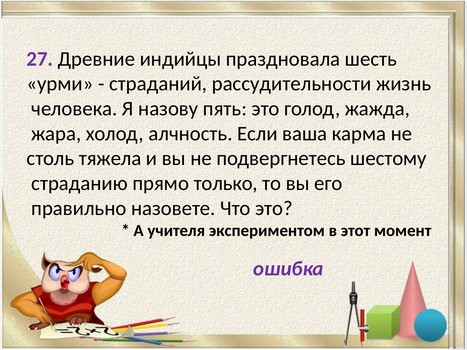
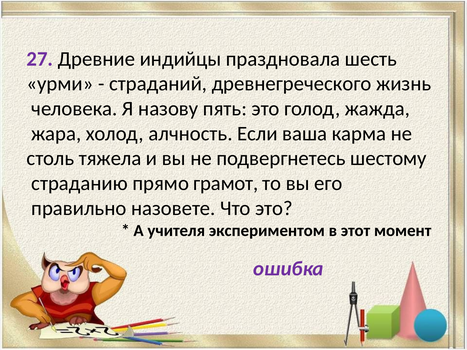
рассудительности: рассудительности -> древнегреческого (292, 84)
только: только -> грамот (226, 183)
